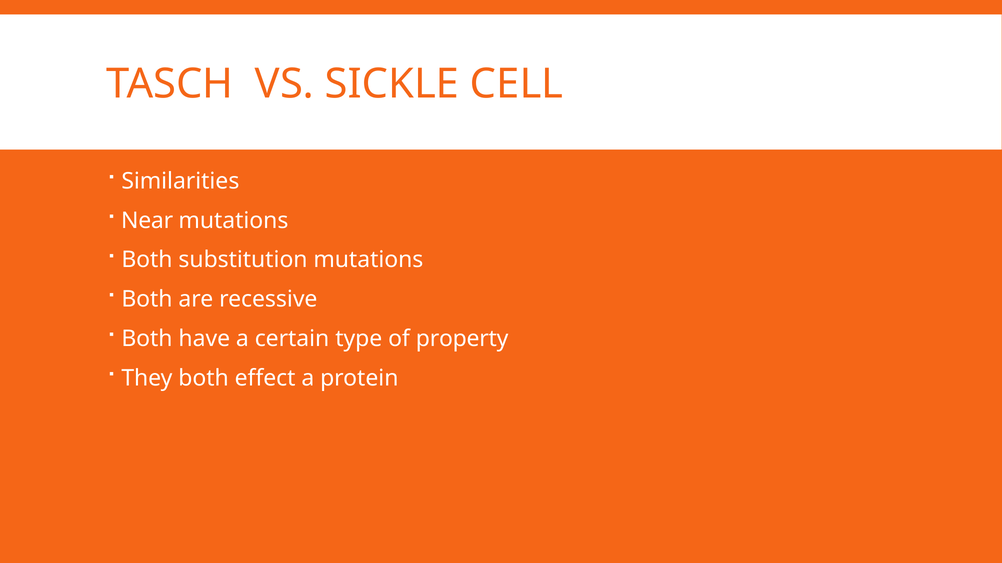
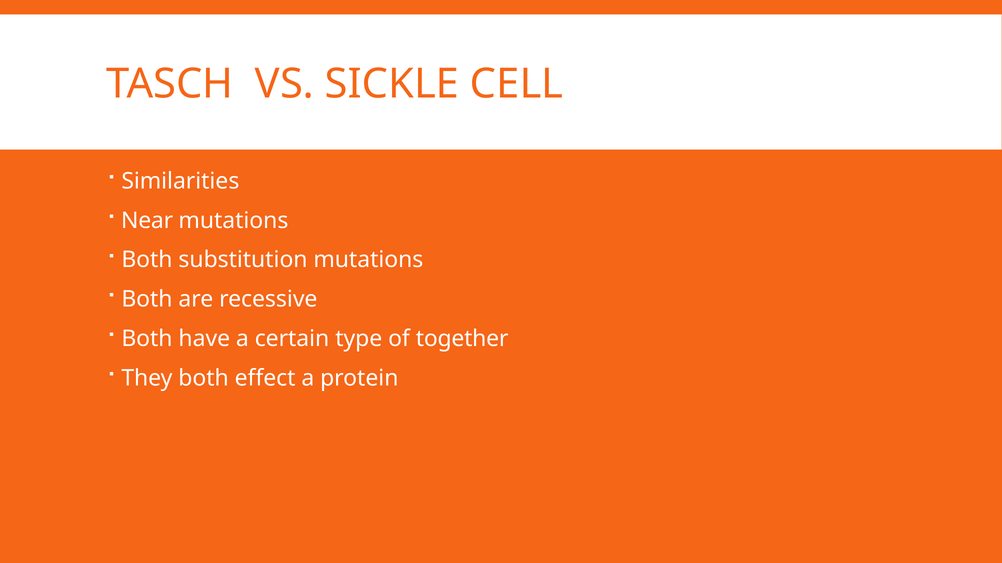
property: property -> together (462, 339)
